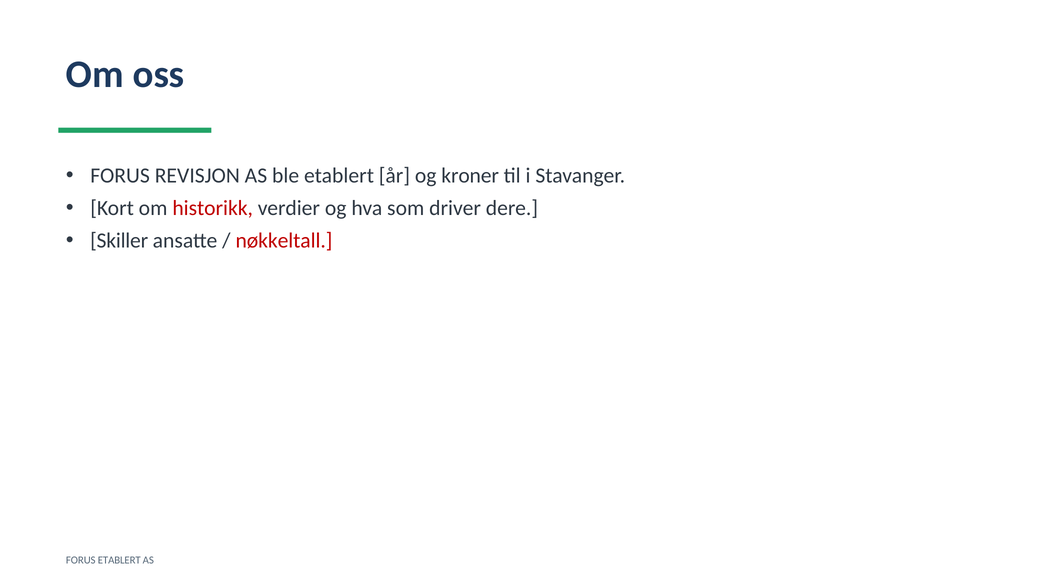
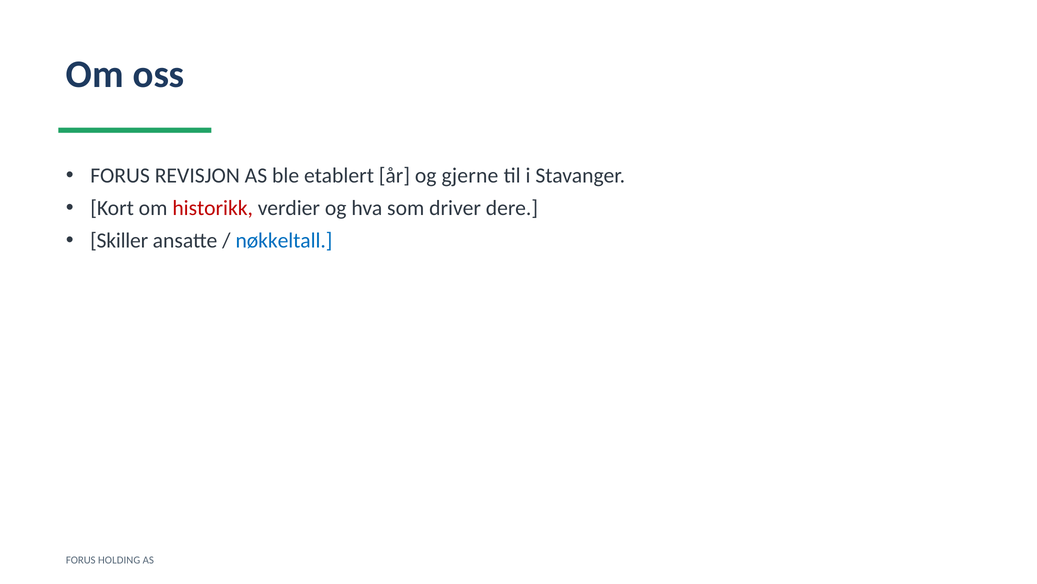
kroner: kroner -> gjerne (470, 176)
nøkkeltall colour: red -> blue (284, 240)
FORUS ETABLERT: ETABLERT -> HOLDING (119, 560)
